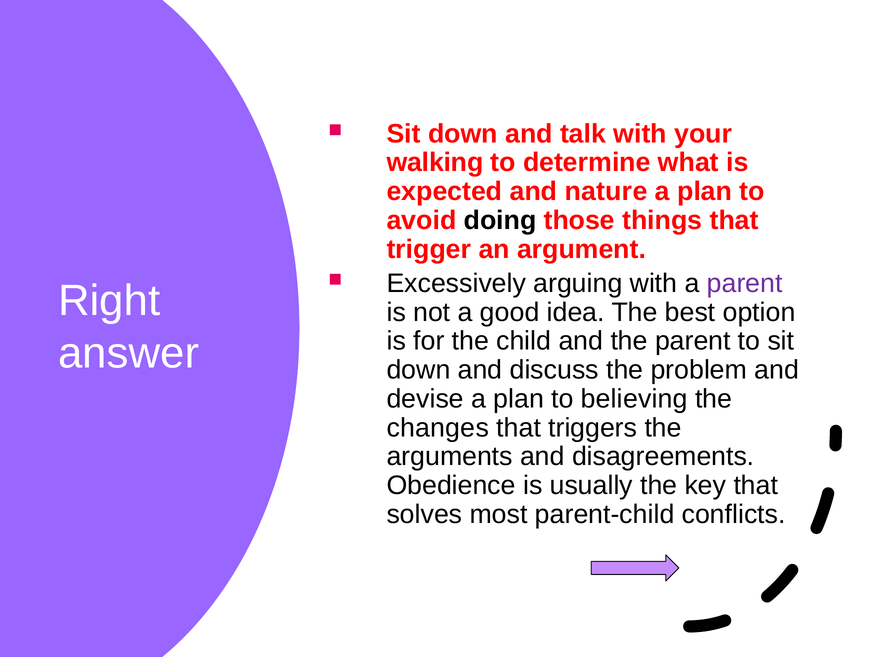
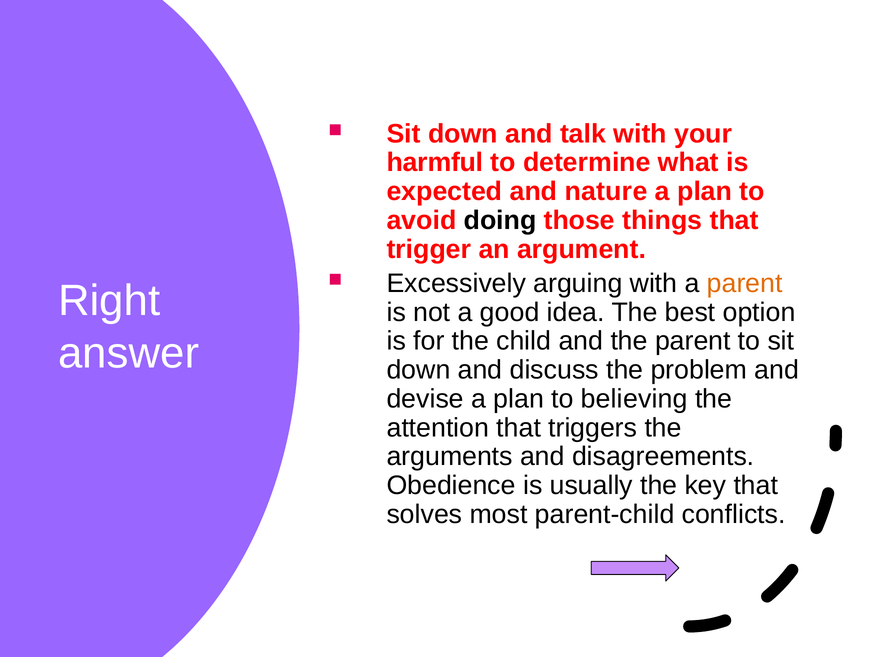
walking: walking -> harmful (435, 163)
parent colour: purple -> orange (745, 283)
changes: changes -> attention (438, 428)
